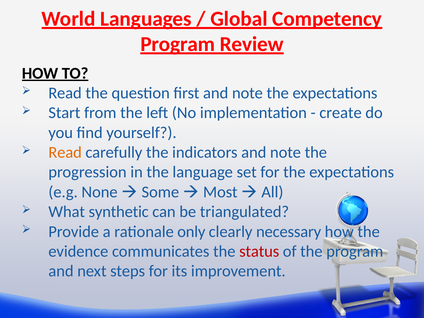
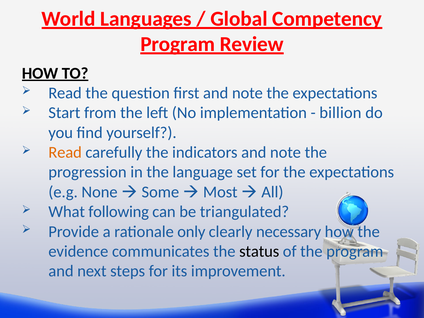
create: create -> billion (340, 113)
synthetic: synthetic -> following (119, 212)
status colour: red -> black (259, 251)
